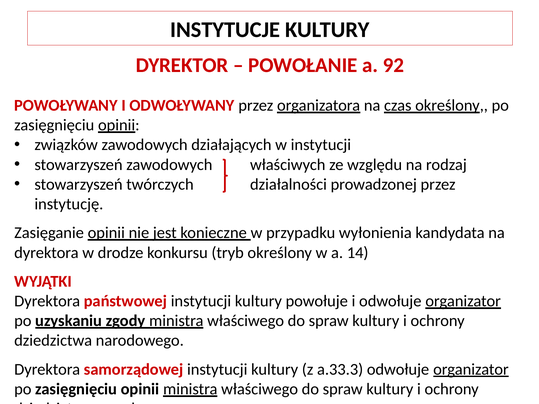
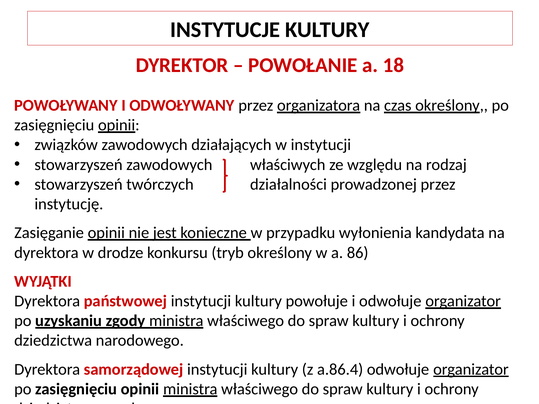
92: 92 -> 18 (393, 65)
14: 14 -> 86 (358, 253)
a.33.3: a.33.3 -> a.86.4 (340, 370)
